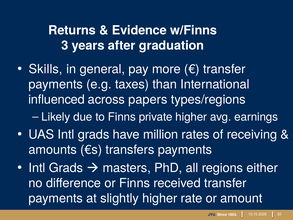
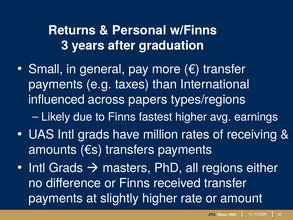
Evidence: Evidence -> Personal (139, 30)
Skills: Skills -> Small (46, 69)
private: private -> fastest (156, 117)
